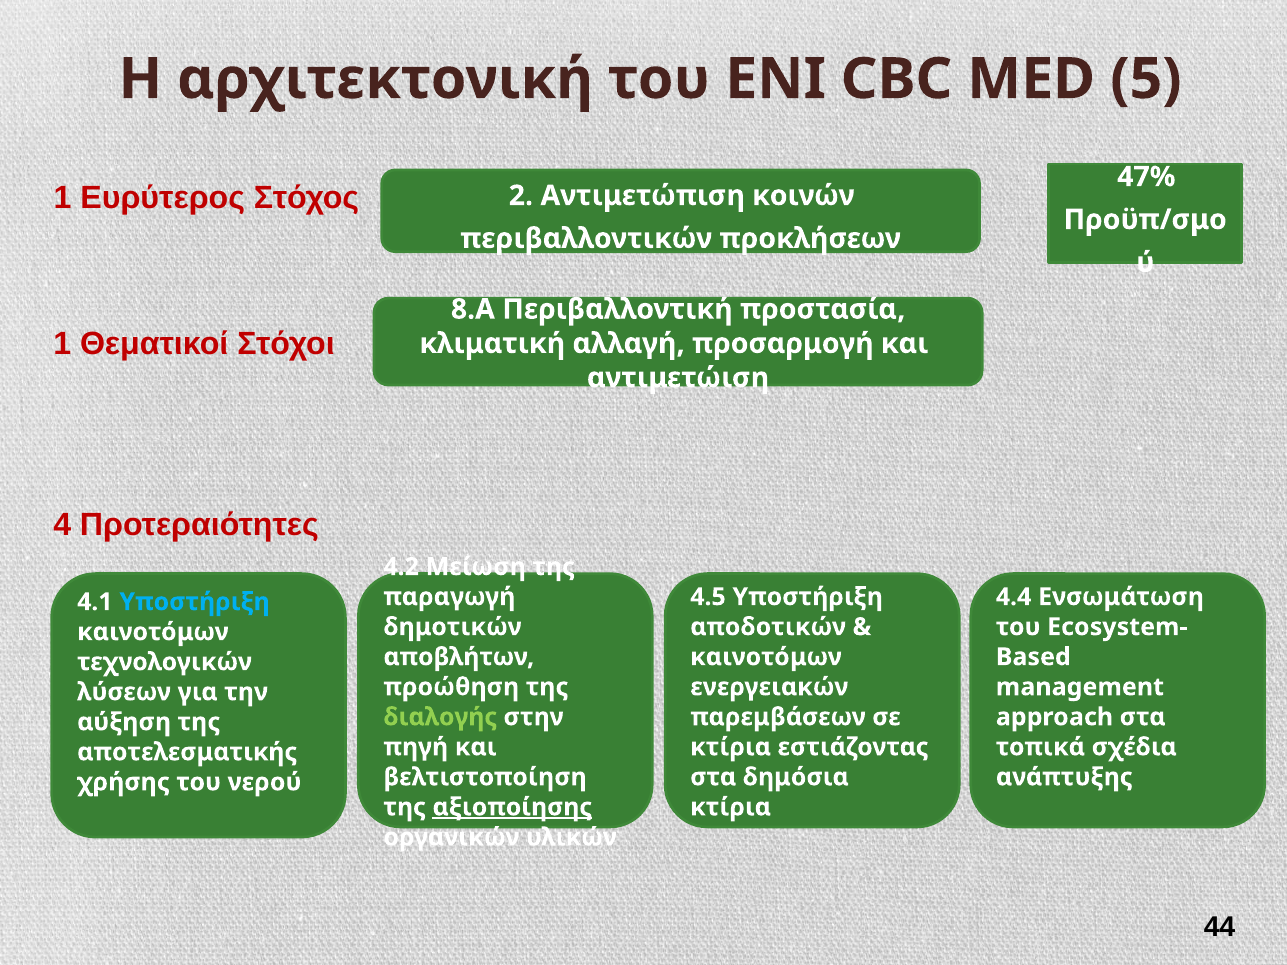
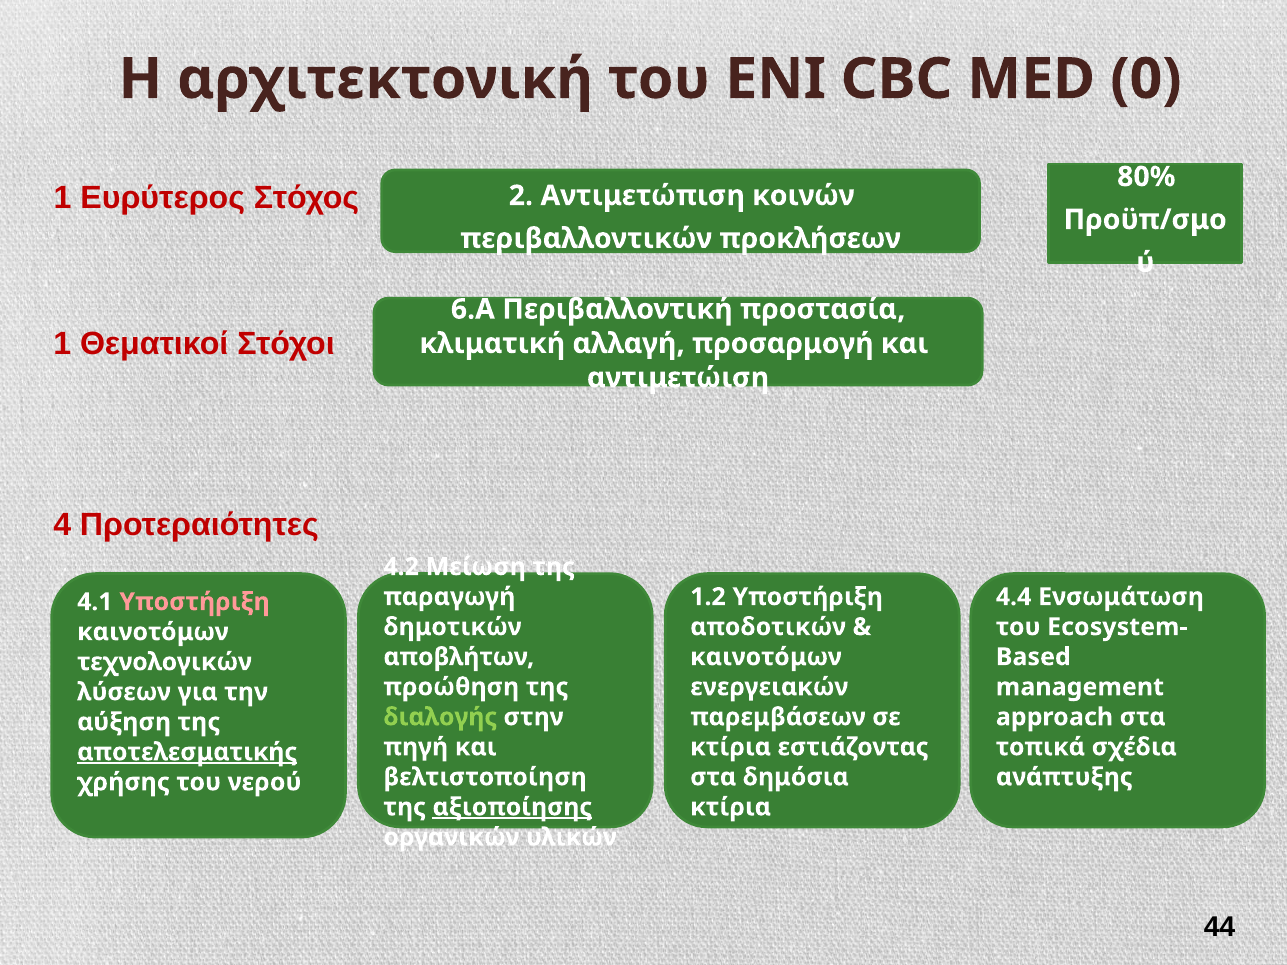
5: 5 -> 0 (1146, 79)
47%: 47% -> 80% (1146, 177)
8.A: 8.A -> 6.A (473, 309)
4.5: 4.5 -> 1.2 (708, 597)
Υποστήριξη colour: light blue -> pink (195, 602)
αποτελεσματικής underline: none -> present (187, 752)
